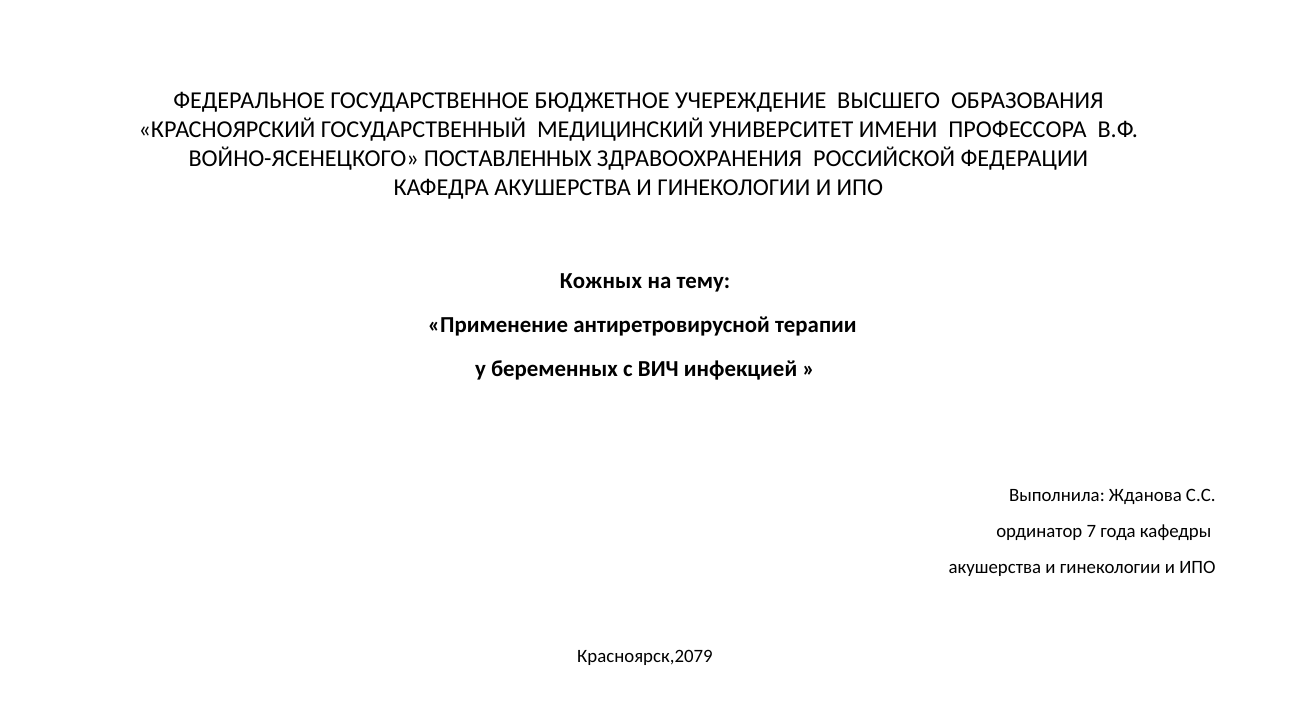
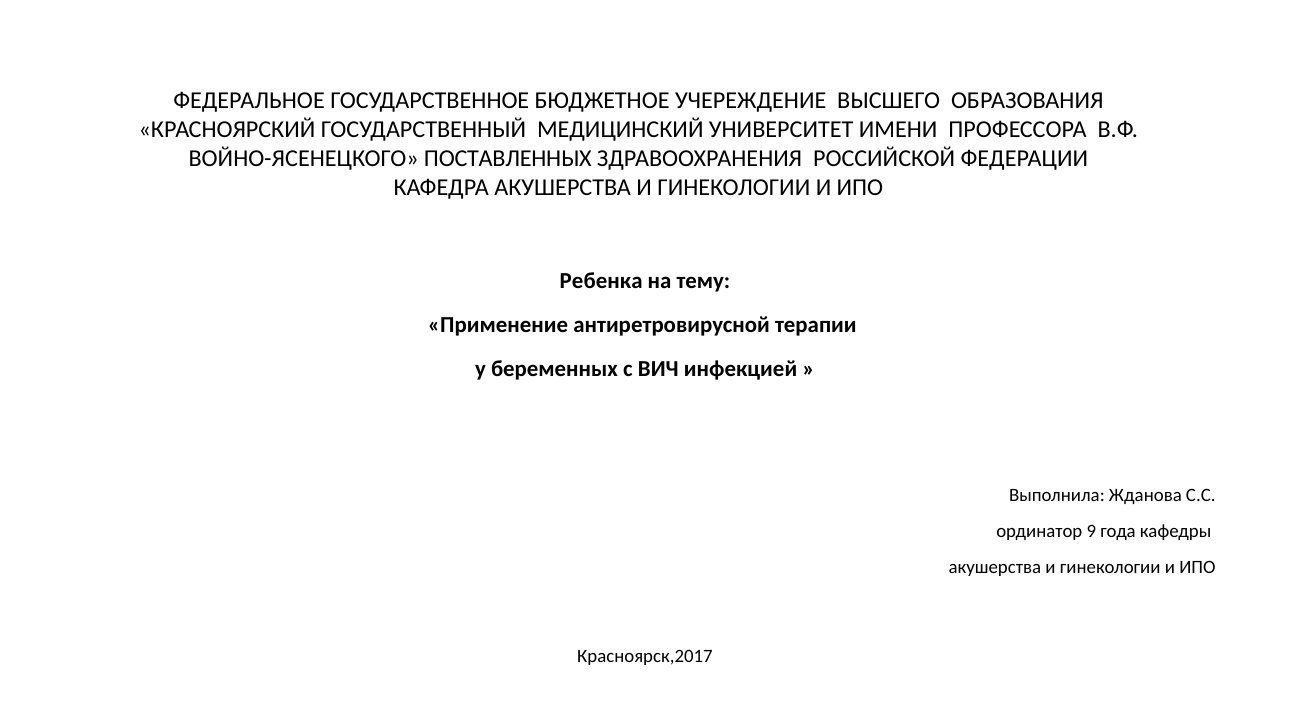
Кожных: Кожных -> Ребенка (601, 280)
7: 7 -> 9 (1091, 531)
Красноярск,2079: Красноярск,2079 -> Красноярск,2017 (645, 656)
